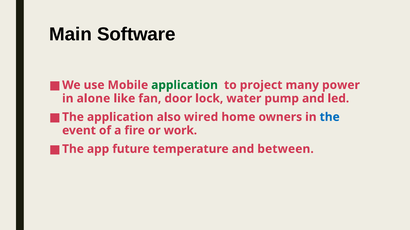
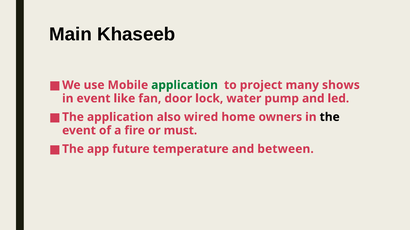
Software: Software -> Khaseeb (136, 34)
power: power -> shows (341, 85)
in alone: alone -> event (94, 99)
the colour: blue -> black (330, 117)
work: work -> must (180, 131)
